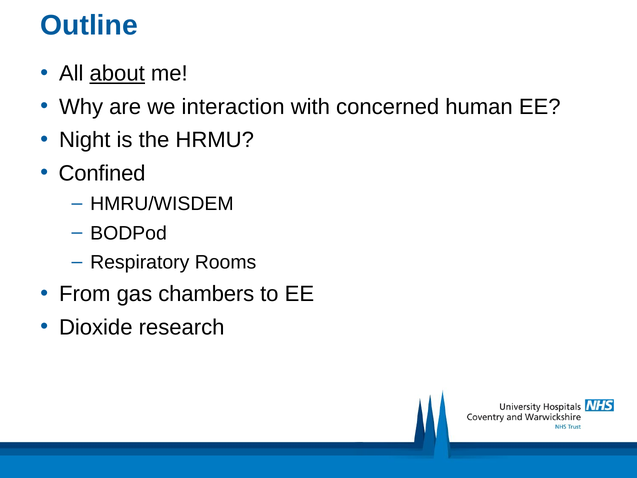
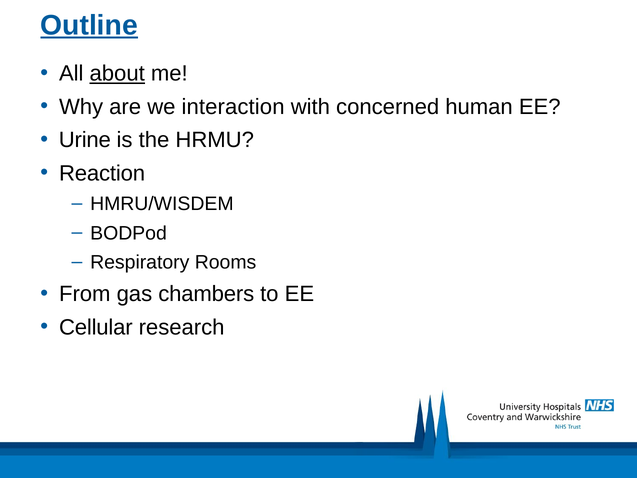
Outline underline: none -> present (89, 25)
Night: Night -> Urine (85, 140)
Confined: Confined -> Reaction (102, 173)
Dioxide: Dioxide -> Cellular (96, 327)
